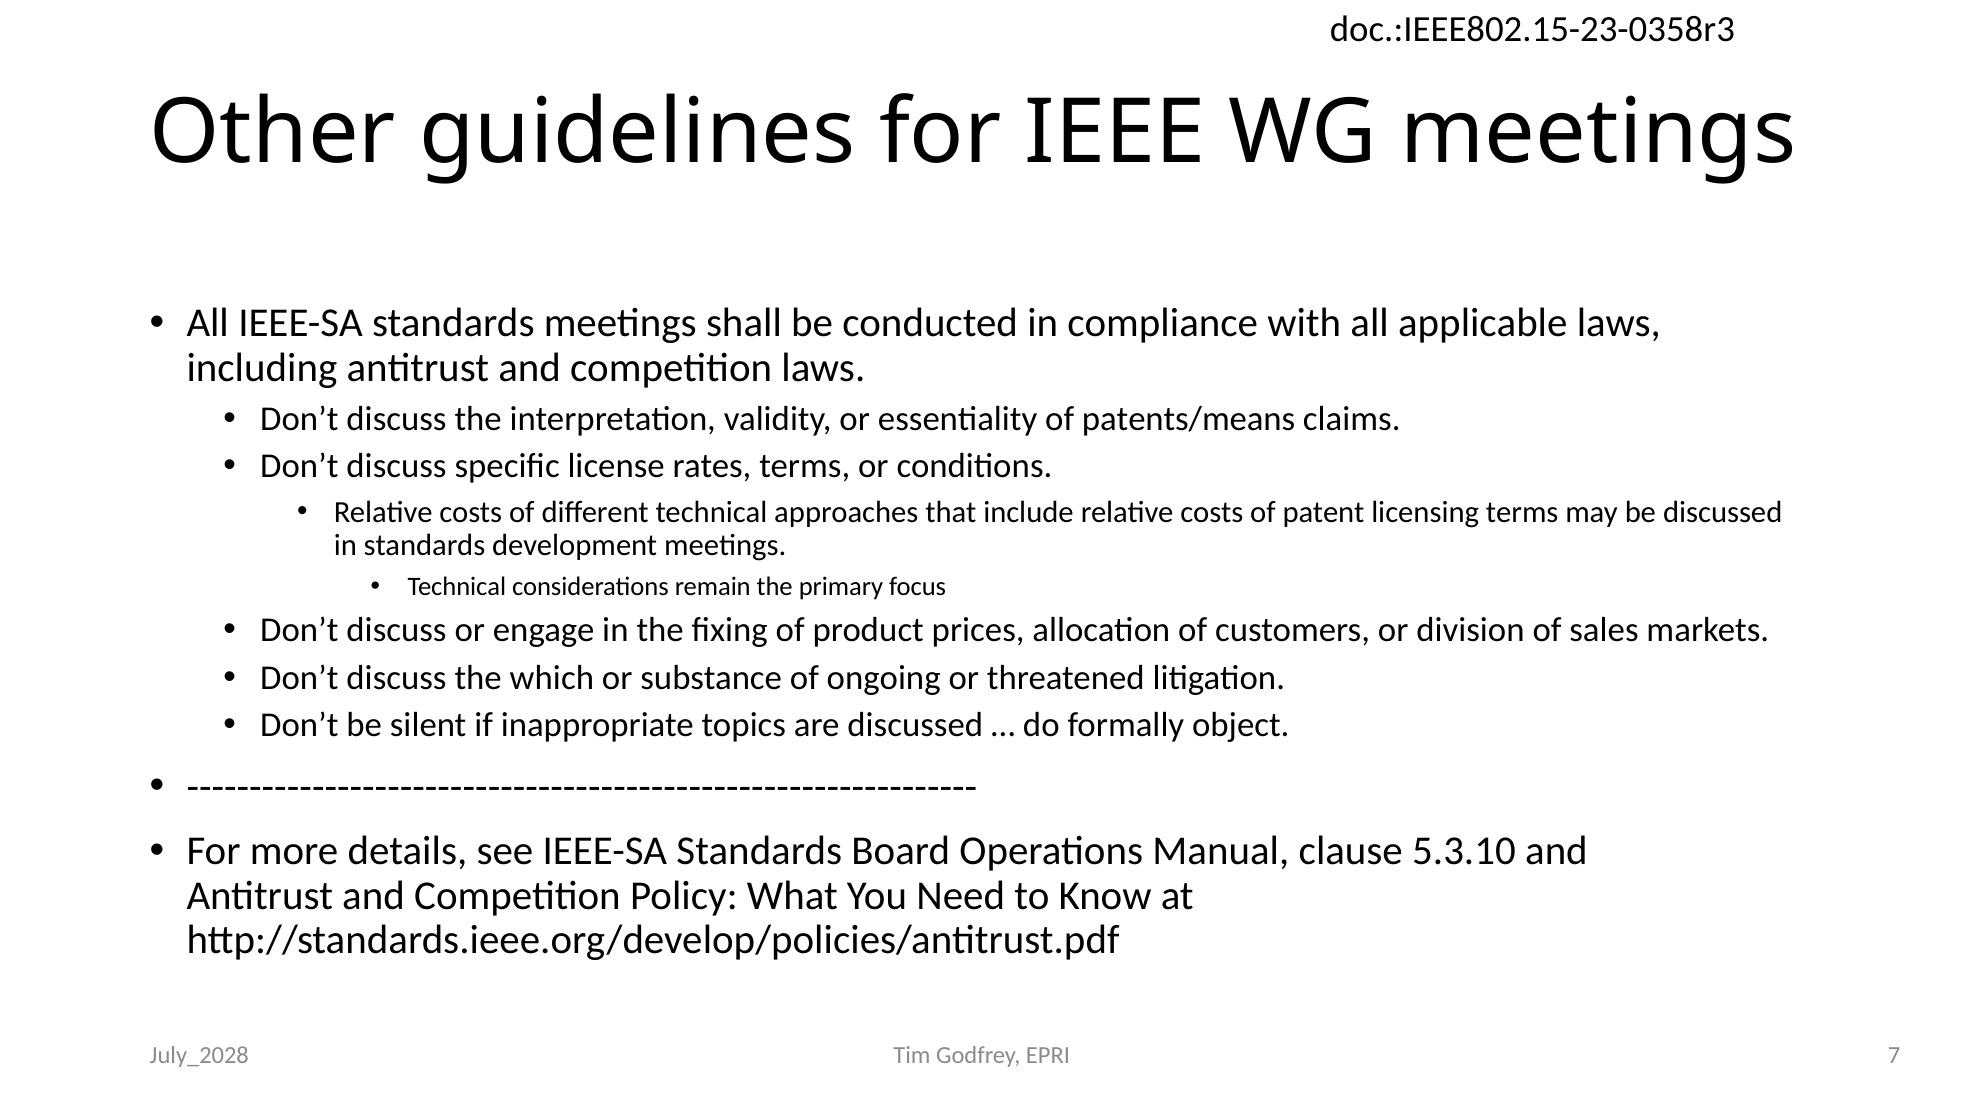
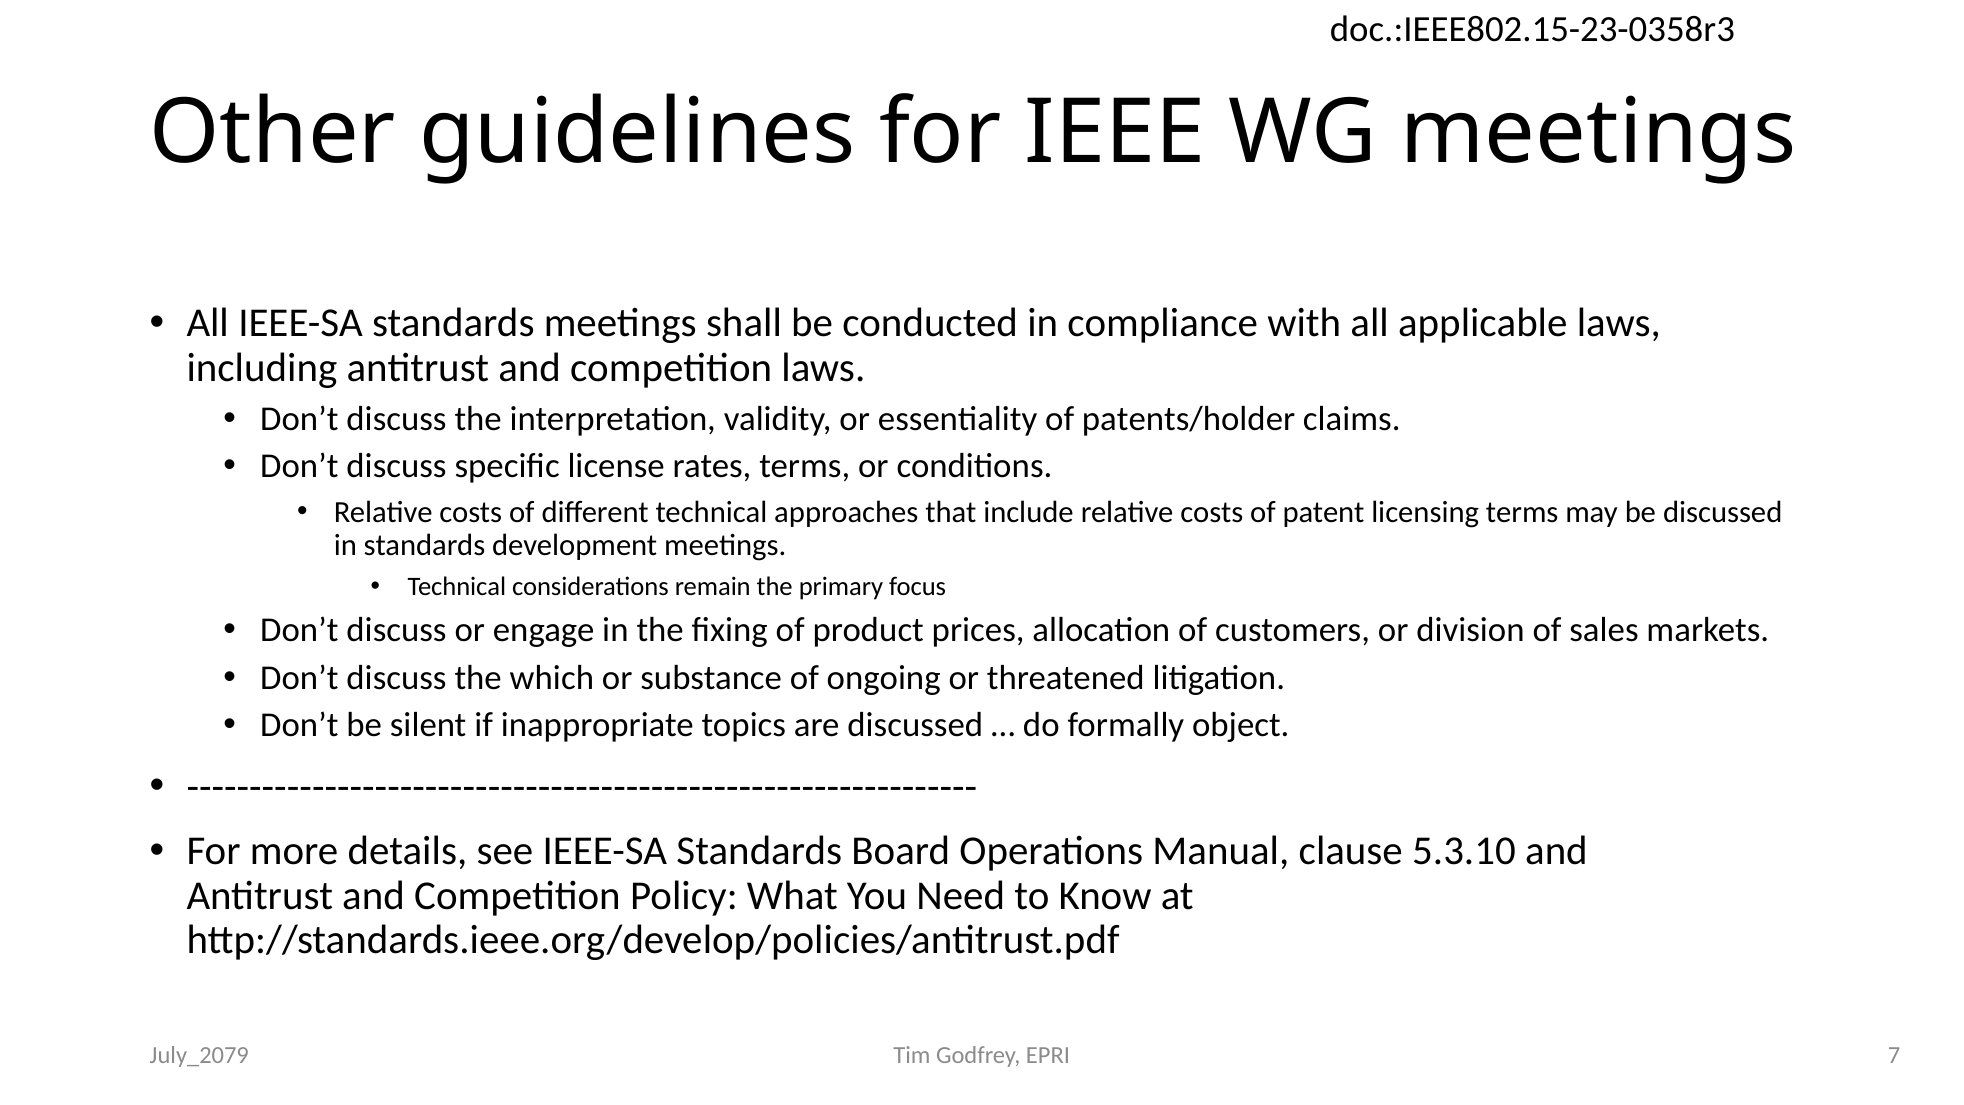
patents/means: patents/means -> patents/holder (1189, 419)
July_2028: July_2028 -> July_2079 (199, 1055)
